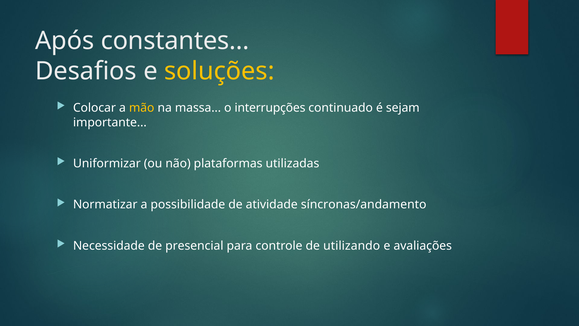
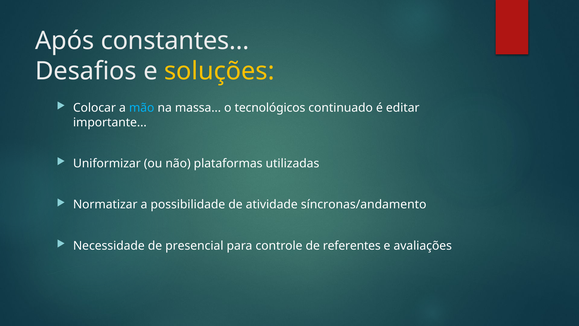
mão colour: yellow -> light blue (142, 108)
interrupções: interrupções -> tecnológicos (270, 108)
sejam: sejam -> editar (403, 108)
utilizando: utilizando -> referentes (352, 245)
